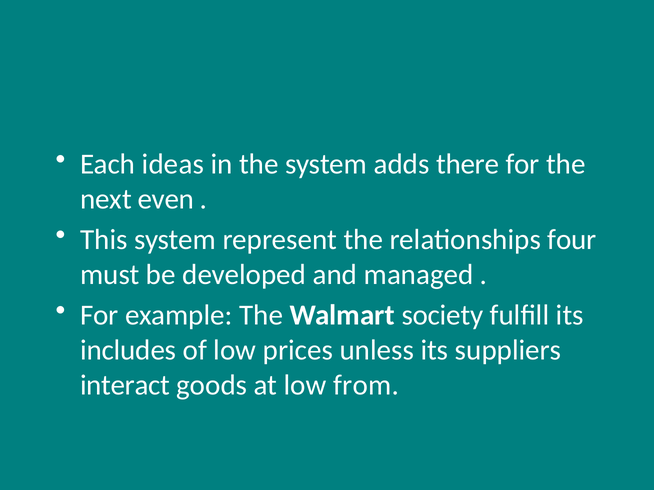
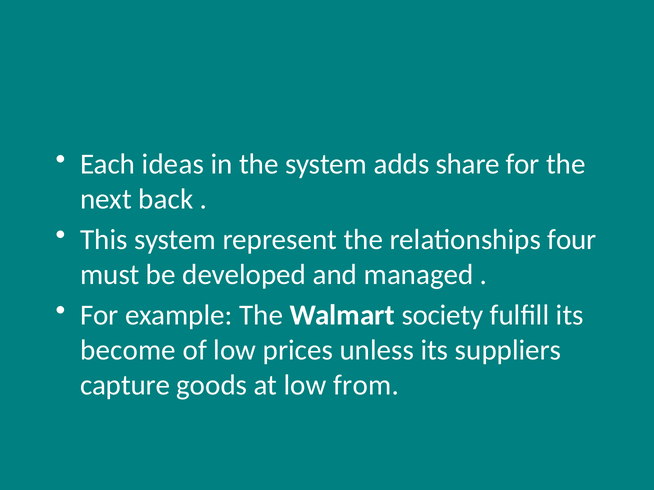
there: there -> share (468, 164)
even: even -> back (166, 199)
includes: includes -> become (128, 351)
interact: interact -> capture (125, 385)
